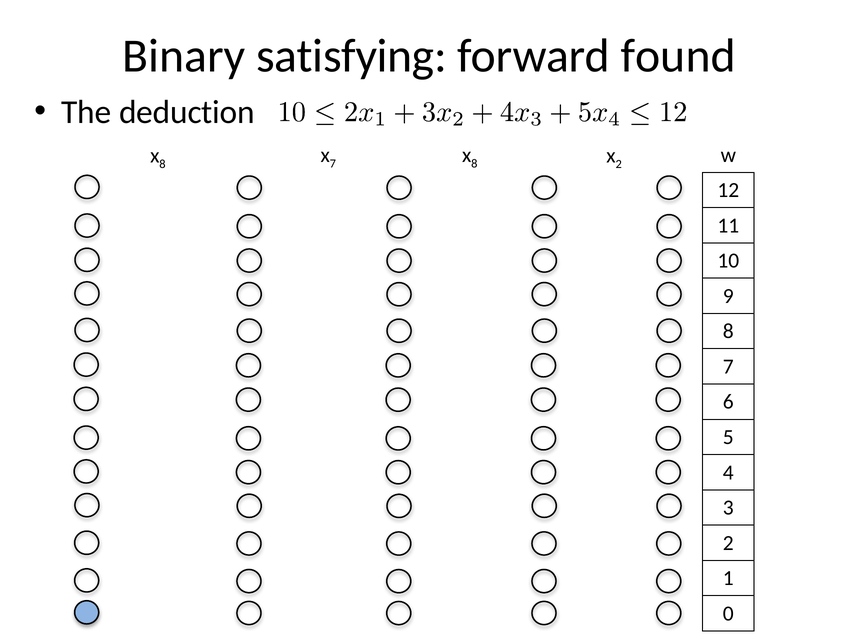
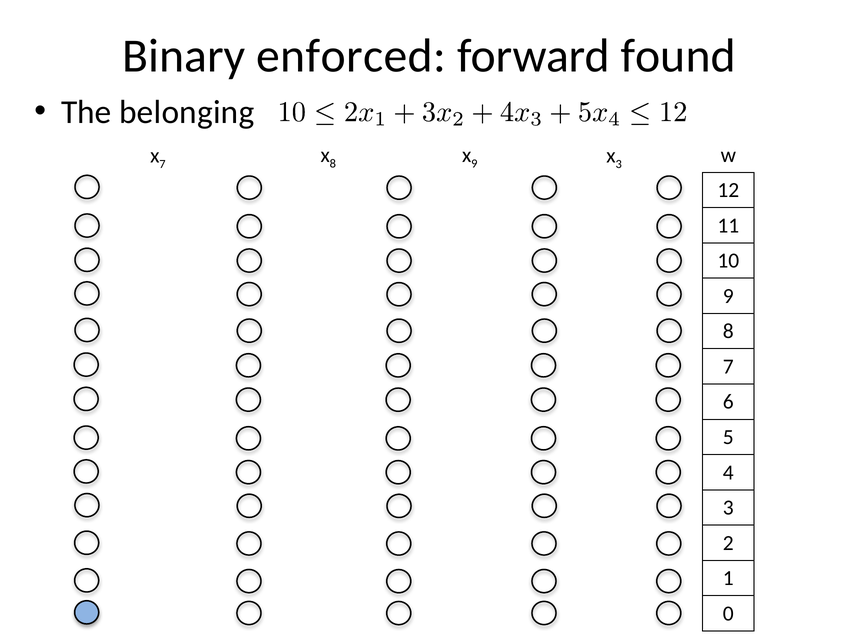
satisfying: satisfying -> enforced (351, 56)
deduction: deduction -> belonging (187, 112)
8: 8 -> 7 (162, 164)
7: 7 -> 8 (333, 164)
8: 8 -> 9 (474, 164)
2: 2 -> 3 (619, 164)
